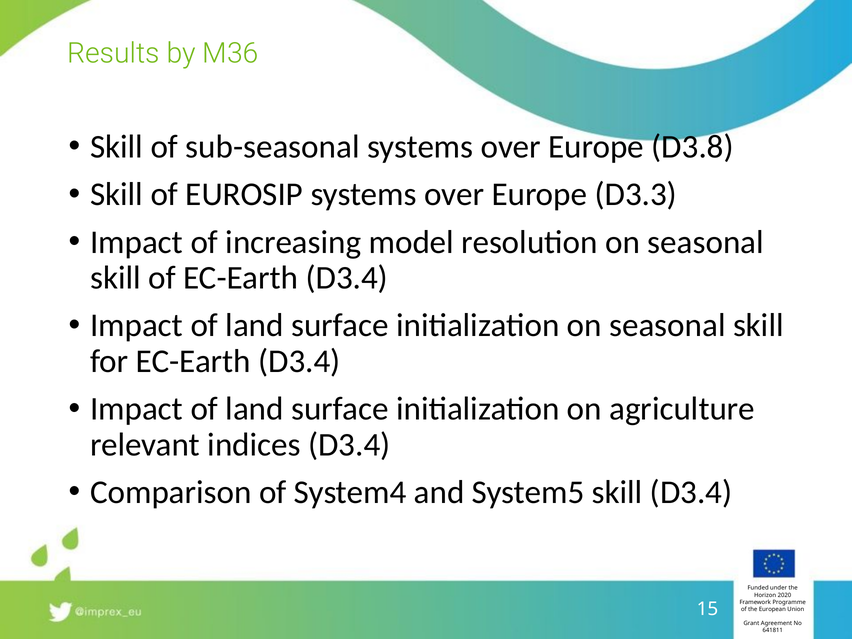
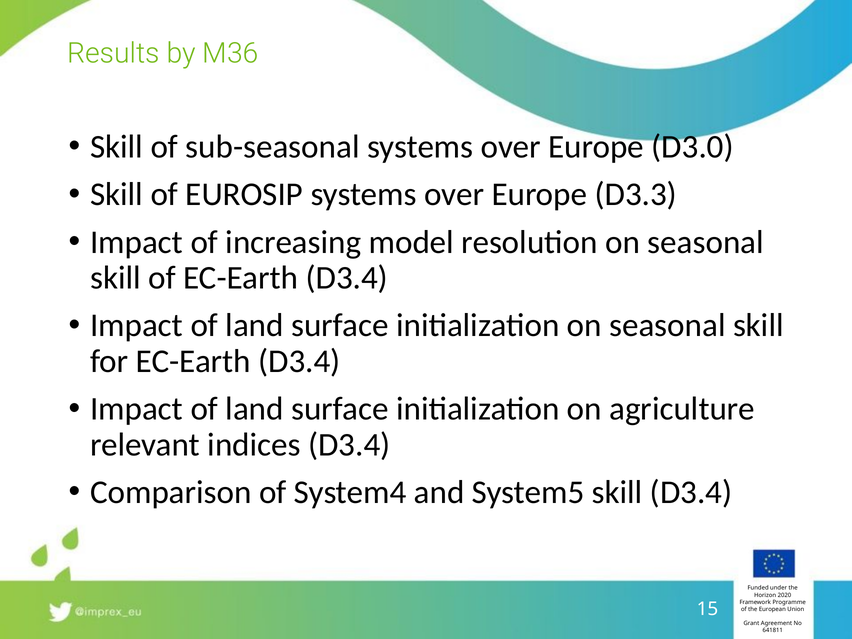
D3.8: D3.8 -> D3.0 (693, 147)
